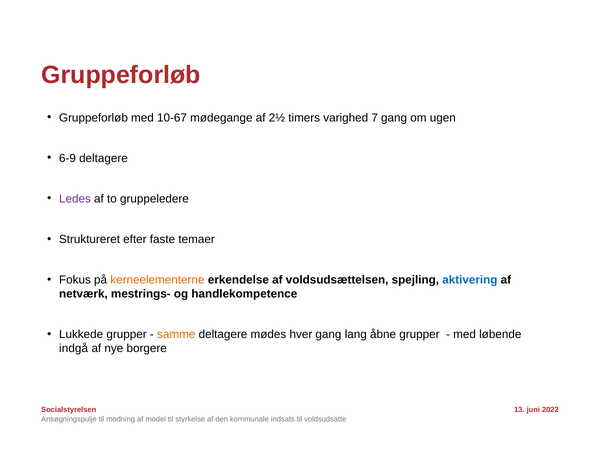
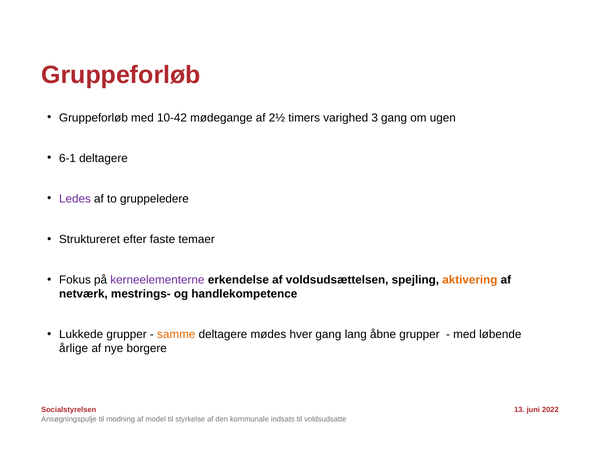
10-67: 10-67 -> 10-42 (172, 118)
7: 7 -> 3 (375, 118)
6-9: 6-9 -> 6-1 (67, 158)
kerneelementerne colour: orange -> purple (157, 280)
aktivering colour: blue -> orange (470, 280)
indgå: indgå -> årlige (74, 348)
